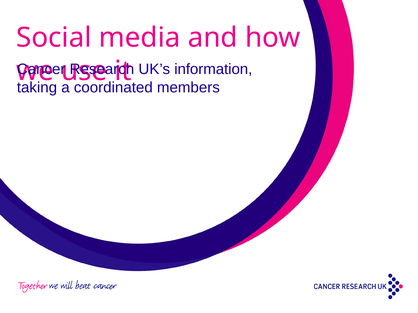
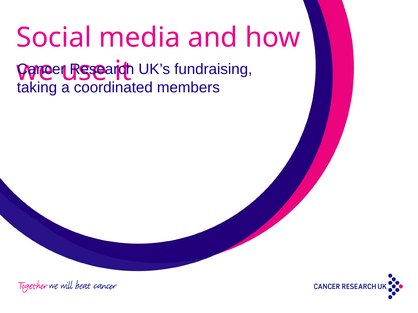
information: information -> fundraising (213, 69)
